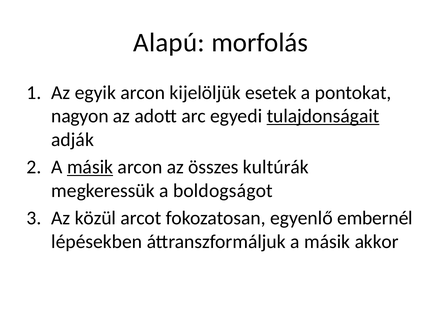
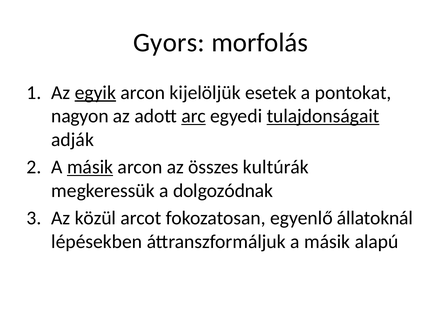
Alapú: Alapú -> Gyors (169, 43)
egyik underline: none -> present (95, 93)
arc underline: none -> present (194, 116)
boldogságot: boldogságot -> dolgozódnak (223, 191)
embernél: embernél -> állatoknál (375, 218)
akkor: akkor -> alapú (377, 242)
